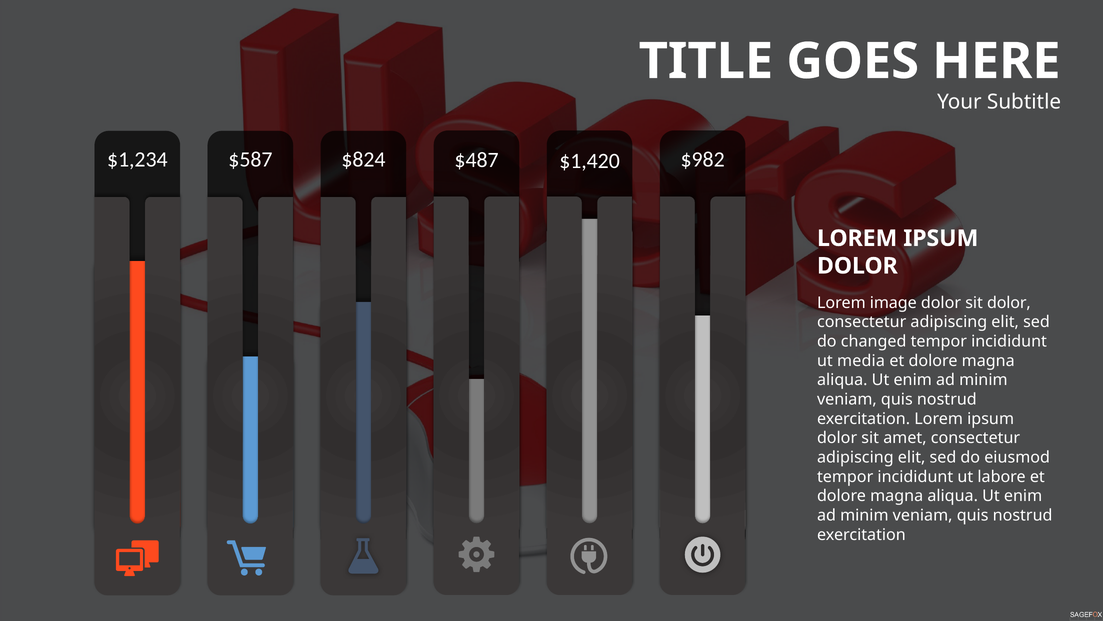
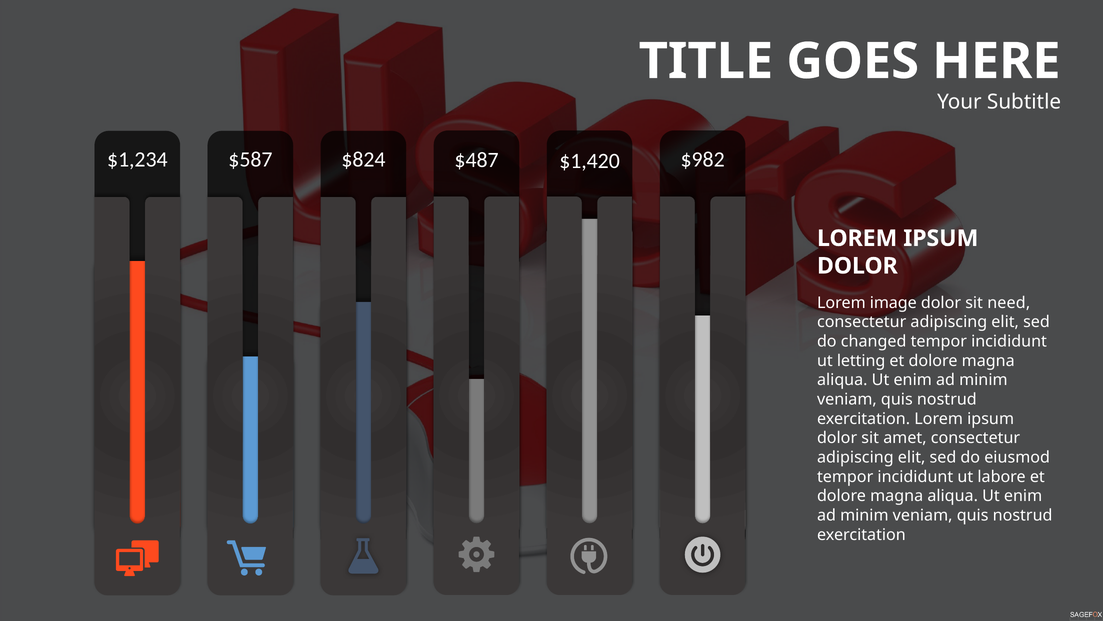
sit dolor: dolor -> need (1009, 302)
media: media -> letting (861, 360)
